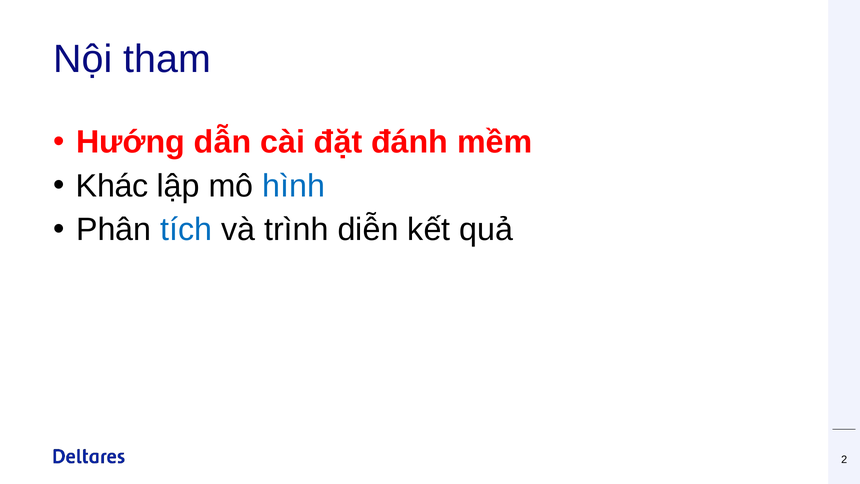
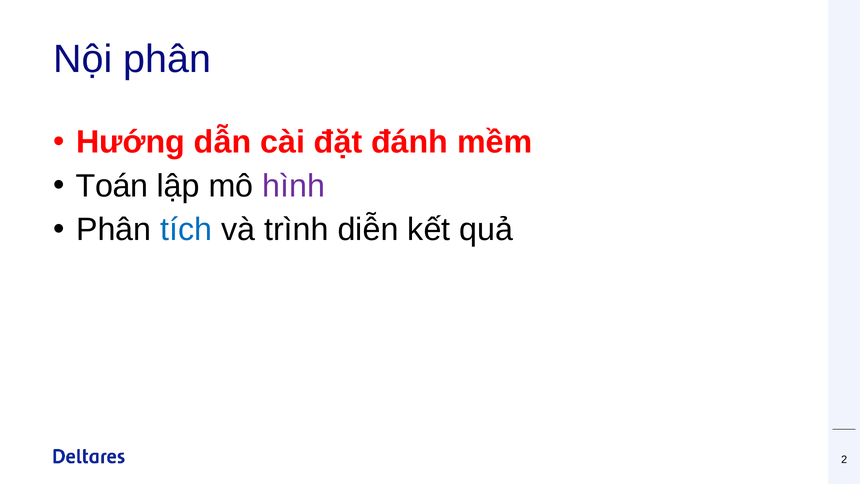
Nội tham: tham -> phân (167, 59)
Khác: Khác -> Toán (112, 186)
hình colour: blue -> purple (294, 186)
